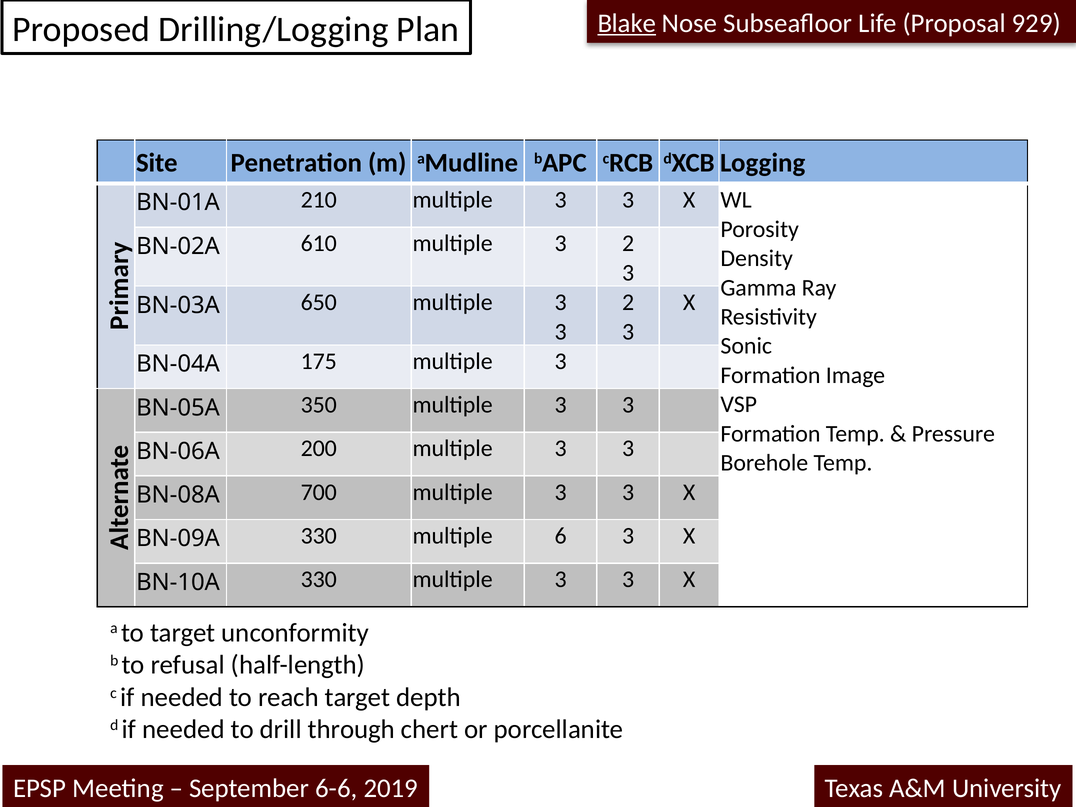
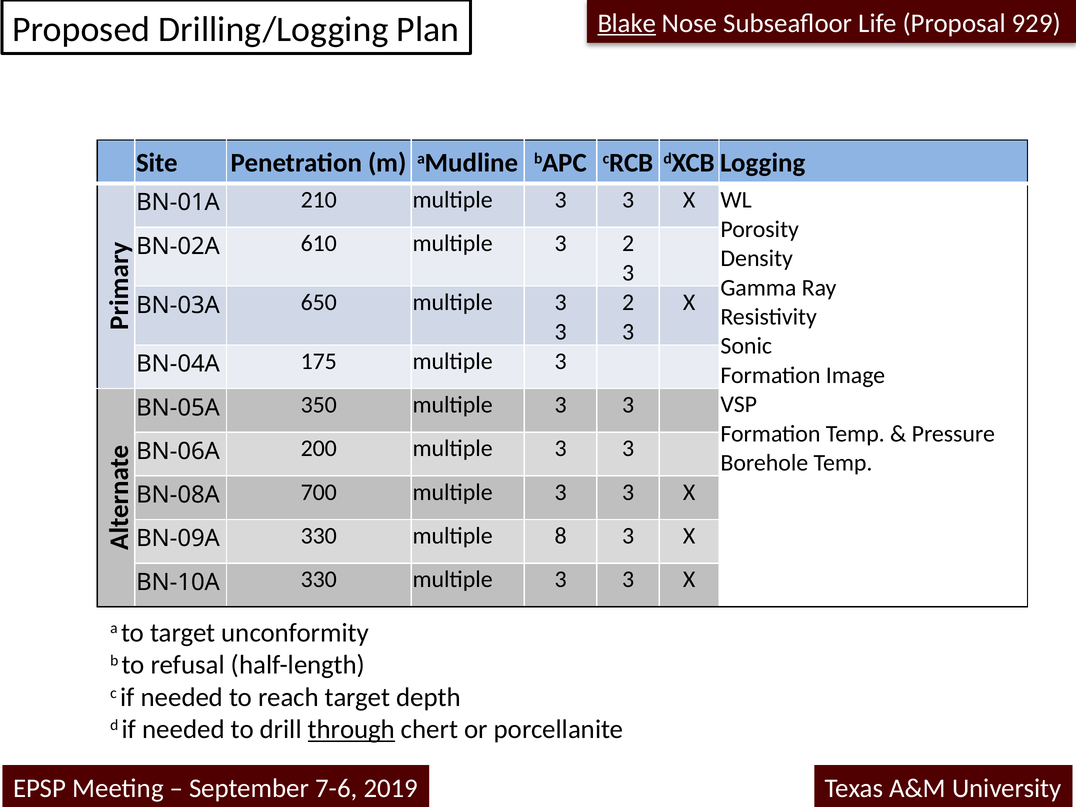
6: 6 -> 8 (561, 536)
through underline: none -> present (351, 730)
6-6: 6-6 -> 7-6 (336, 788)
